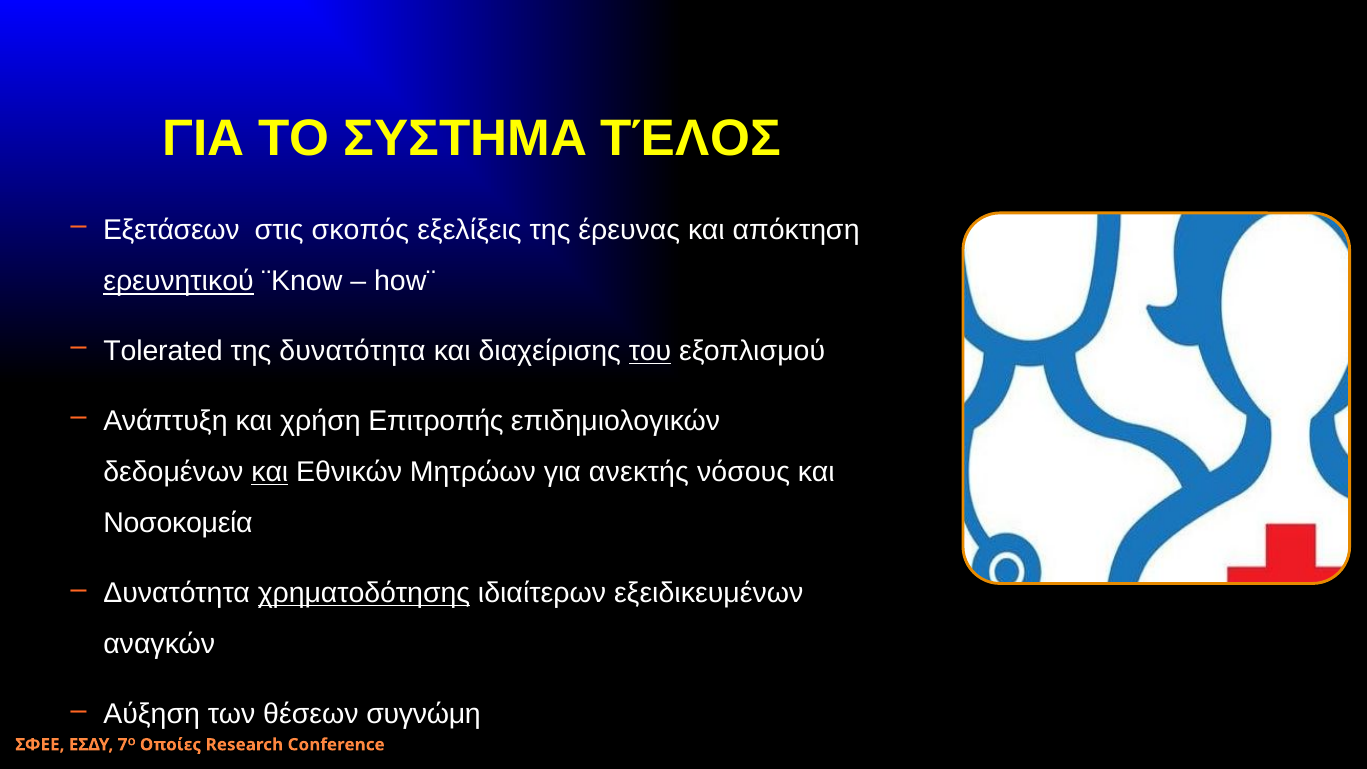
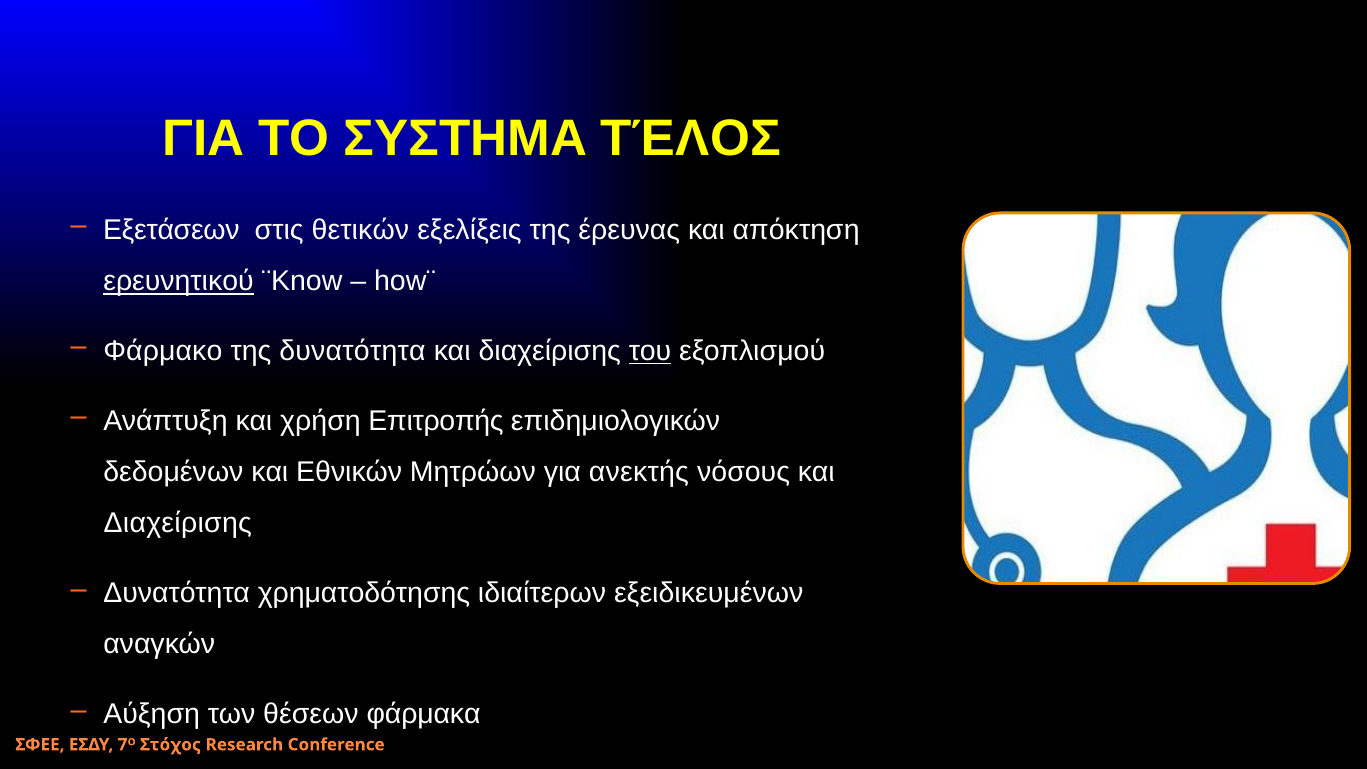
σκοπός: σκοπός -> θετικών (360, 230)
Tolerated: Tolerated -> Φάρμακο (163, 351)
και underline: present -> none (270, 472)
Νοσοκομεία: Νοσοκομεία -> Διαχείρισης (178, 523)
χρηματοδότησης underline: present -> none (364, 593)
συγνώμη: συγνώμη -> φάρμακα (424, 714)
Οποίες: Οποίες -> Στόχος (170, 745)
